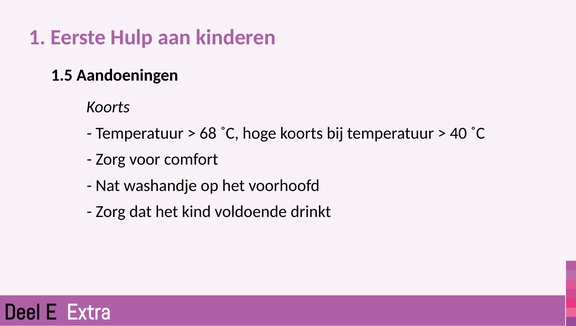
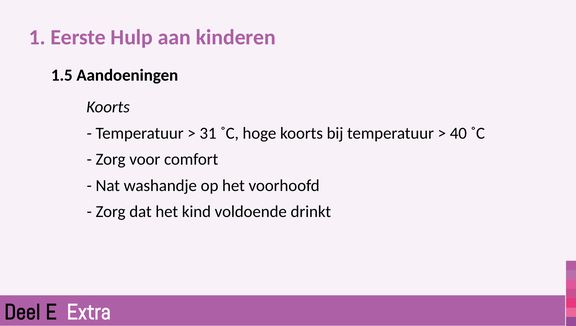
68: 68 -> 31 (208, 133)
